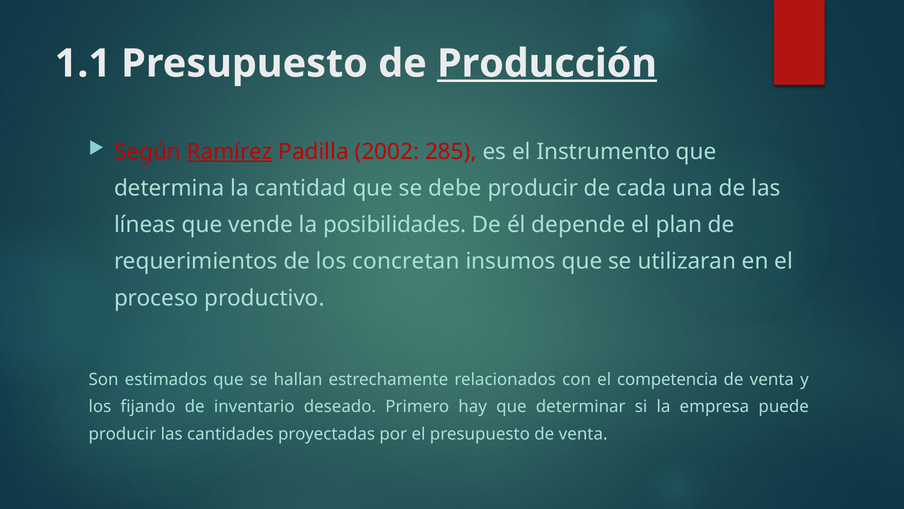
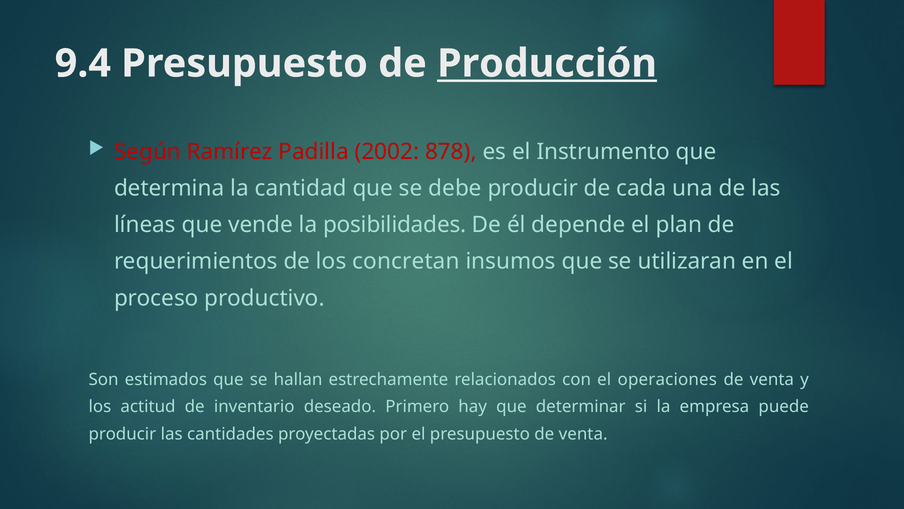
1.1: 1.1 -> 9.4 (83, 63)
Ramírez underline: present -> none (230, 151)
285: 285 -> 878 (451, 151)
competencia: competencia -> operaciones (667, 379)
fijando: fijando -> actitud (148, 406)
